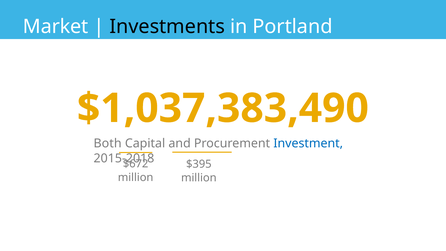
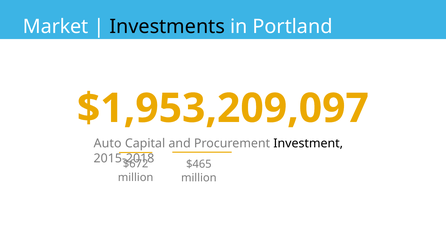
$1,037,383,490: $1,037,383,490 -> $1,953,209,097 (223, 108)
Both: Both -> Auto (108, 143)
Investment colour: blue -> black (308, 143)
$395: $395 -> $465 (199, 164)
